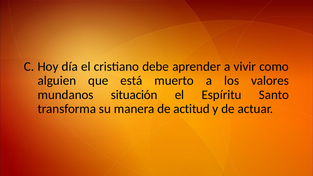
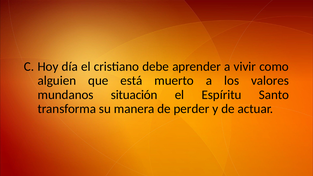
actitud: actitud -> perder (192, 109)
